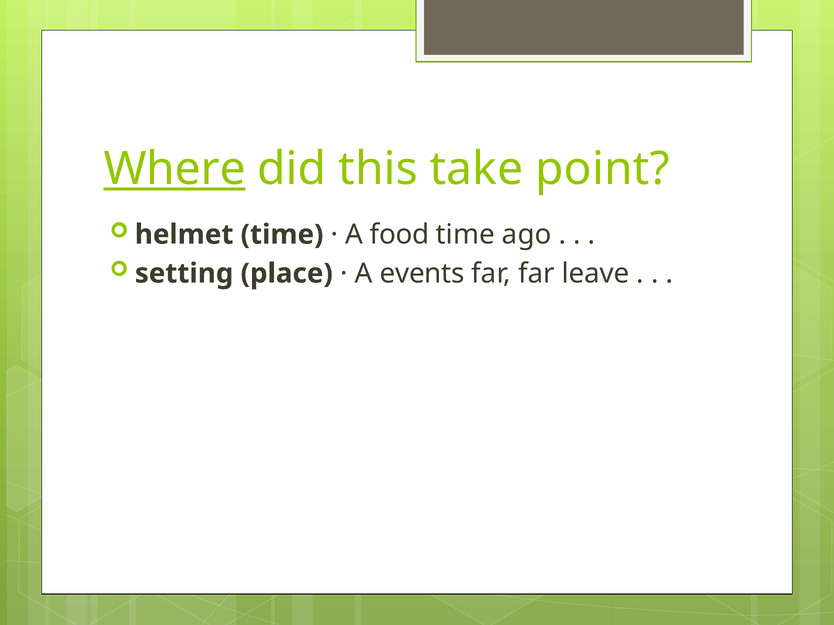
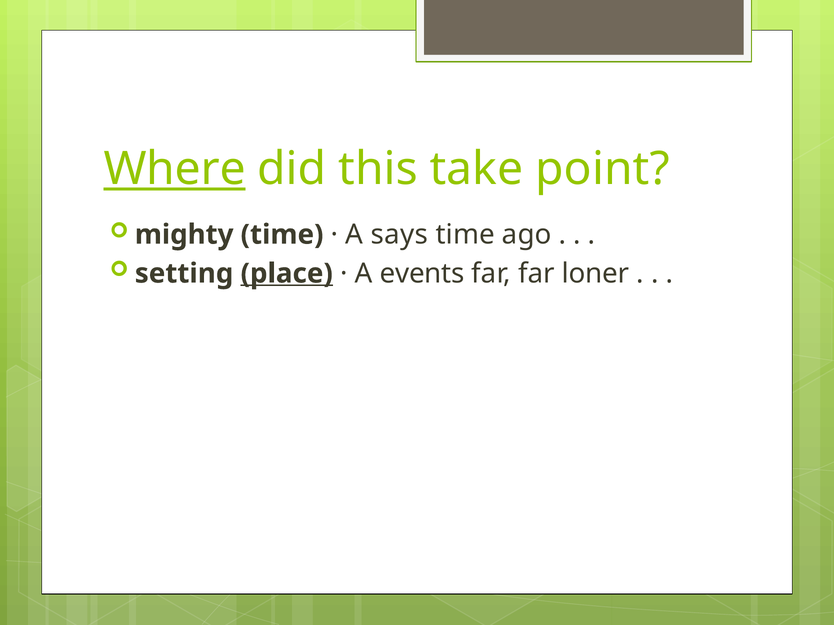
helmet: helmet -> mighty (184, 235)
food: food -> says (399, 235)
place underline: none -> present (287, 274)
leave: leave -> loner (596, 274)
